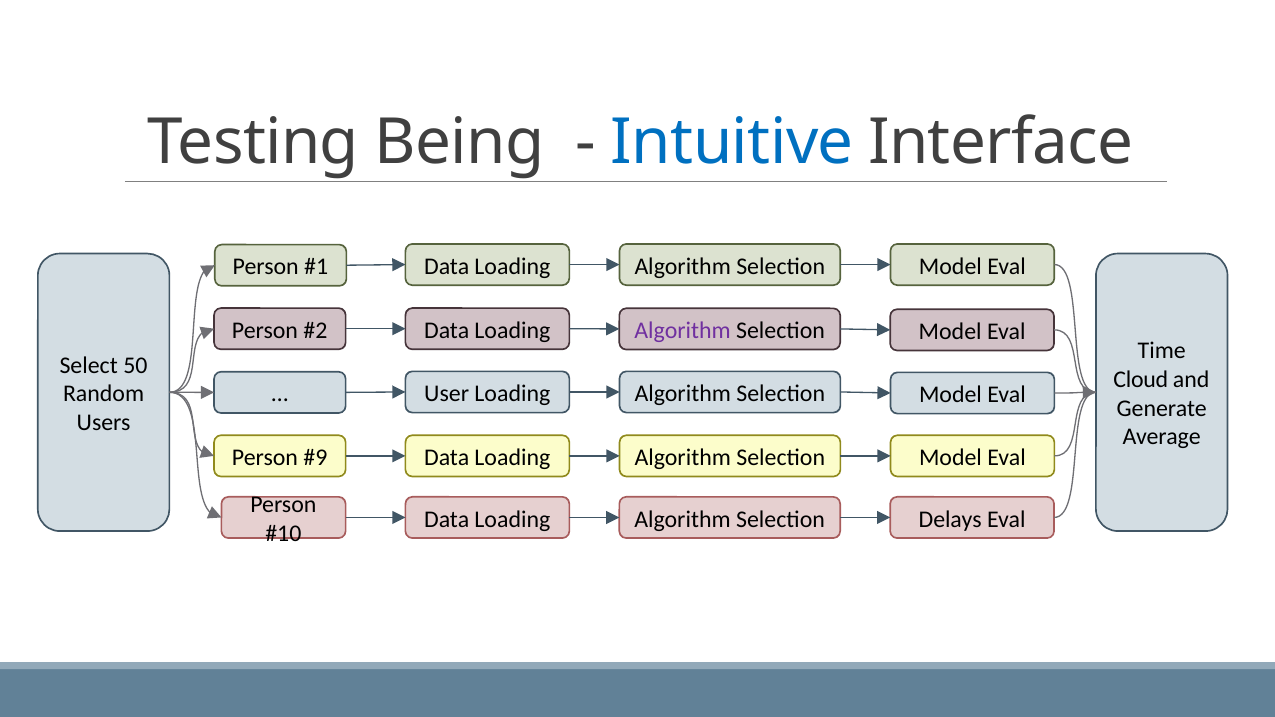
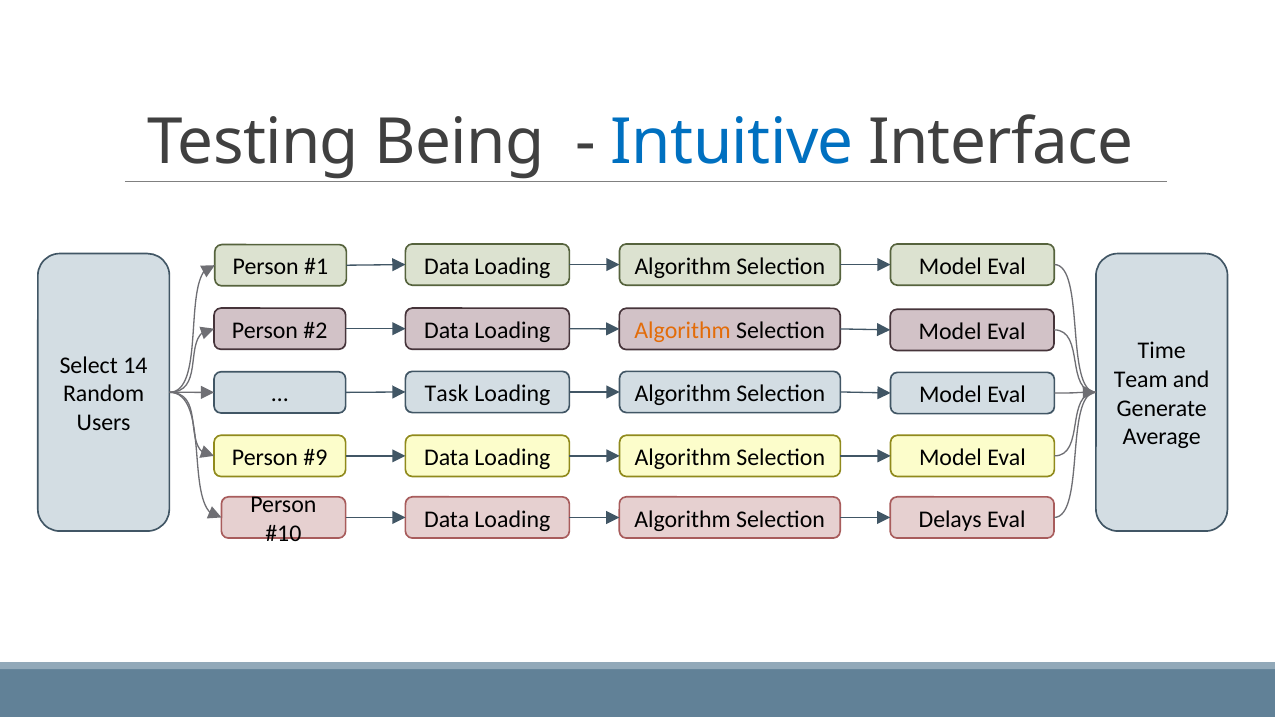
Algorithm colour: purple -> orange (683, 331)
50: 50 -> 14 (135, 365)
Cloud: Cloud -> Team (1141, 380)
User: User -> Task (447, 394)
